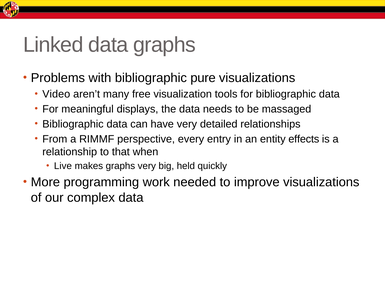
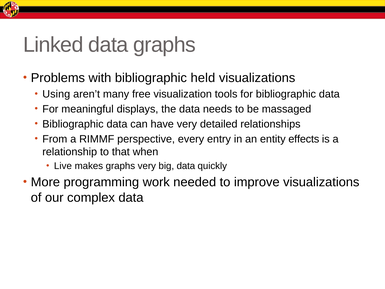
pure: pure -> held (203, 78)
Video: Video -> Using (56, 94)
big held: held -> data (186, 166)
